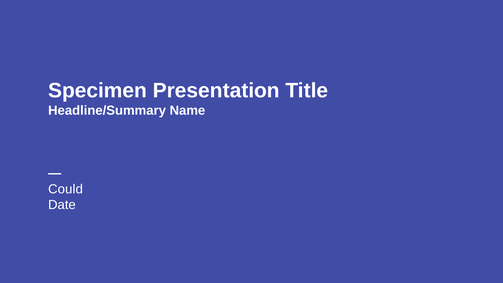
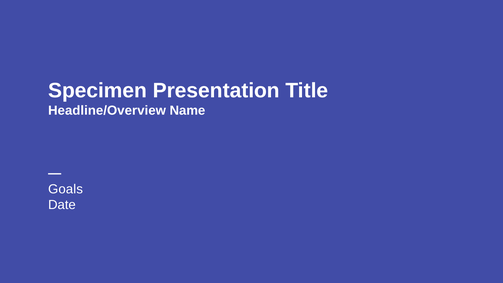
Headline/Summary: Headline/Summary -> Headline/Overview (107, 110)
Could: Could -> Goals (66, 189)
